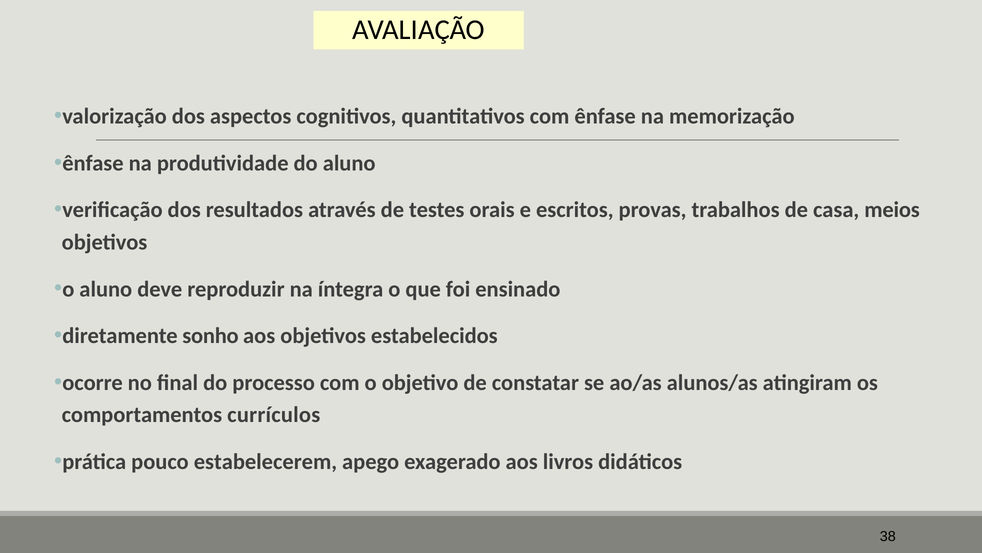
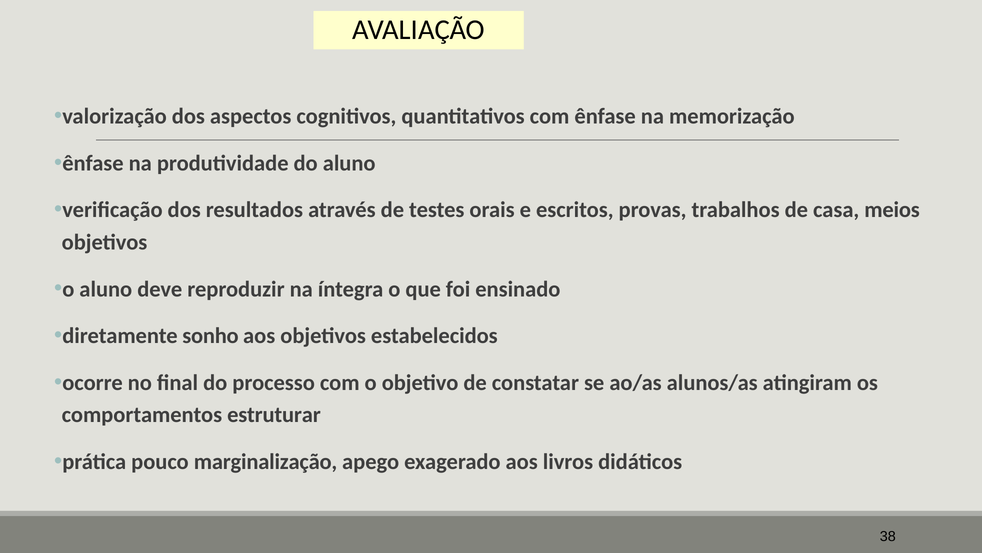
currículos: currículos -> estruturar (274, 415)
estabelecerem: estabelecerem -> marginalização (266, 461)
